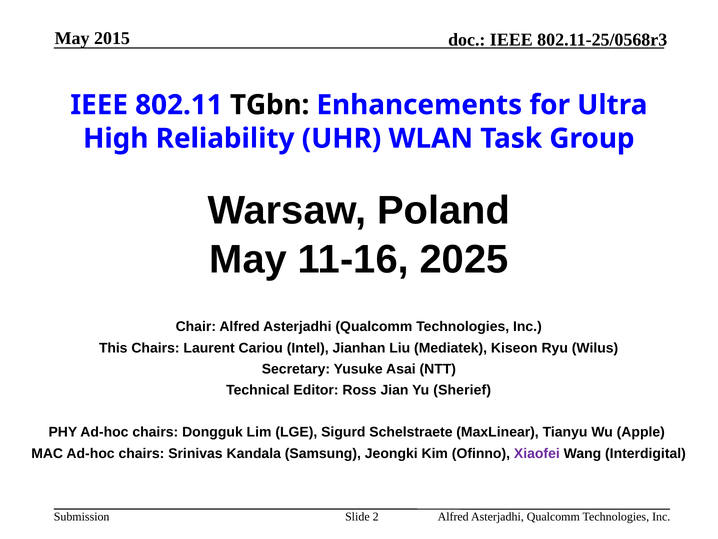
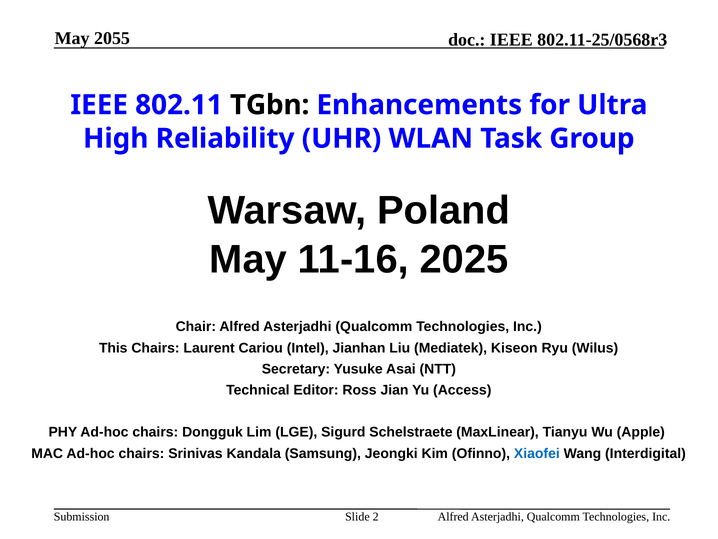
2015: 2015 -> 2055 (112, 38)
Sherief: Sherief -> Access (462, 390)
Xiaofei colour: purple -> blue (537, 453)
